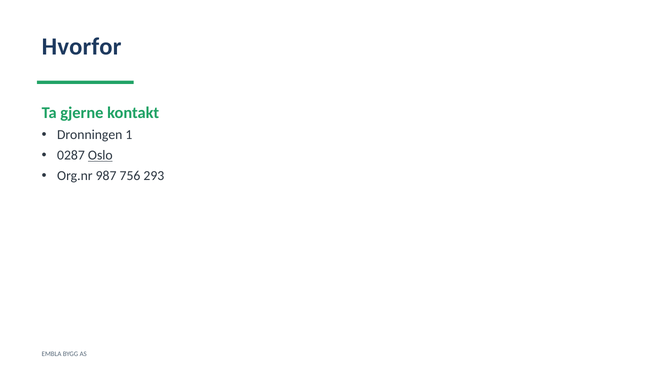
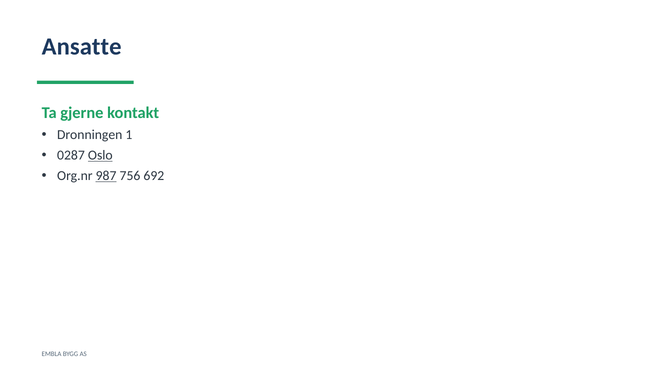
Hvorfor: Hvorfor -> Ansatte (82, 47)
987 underline: none -> present (106, 176)
293: 293 -> 692 (154, 176)
